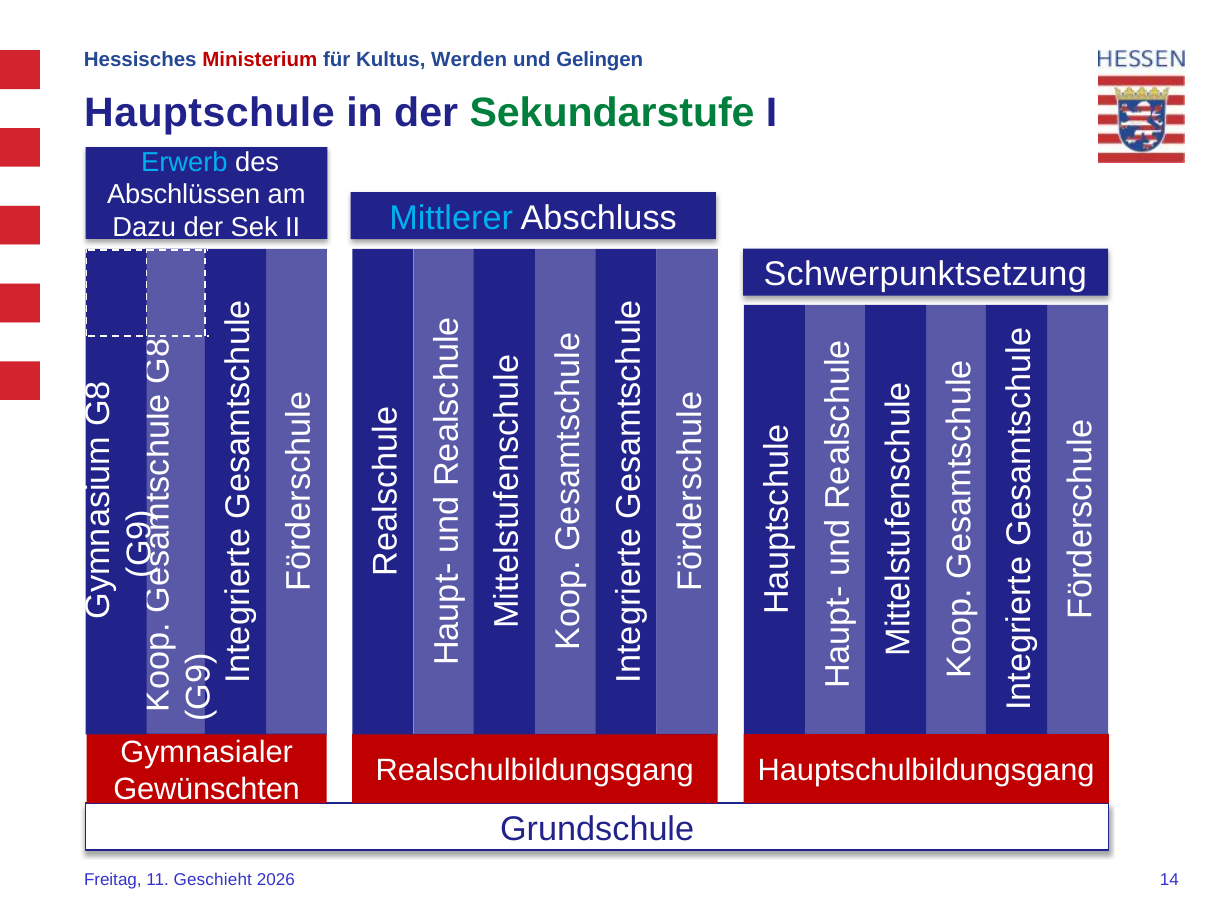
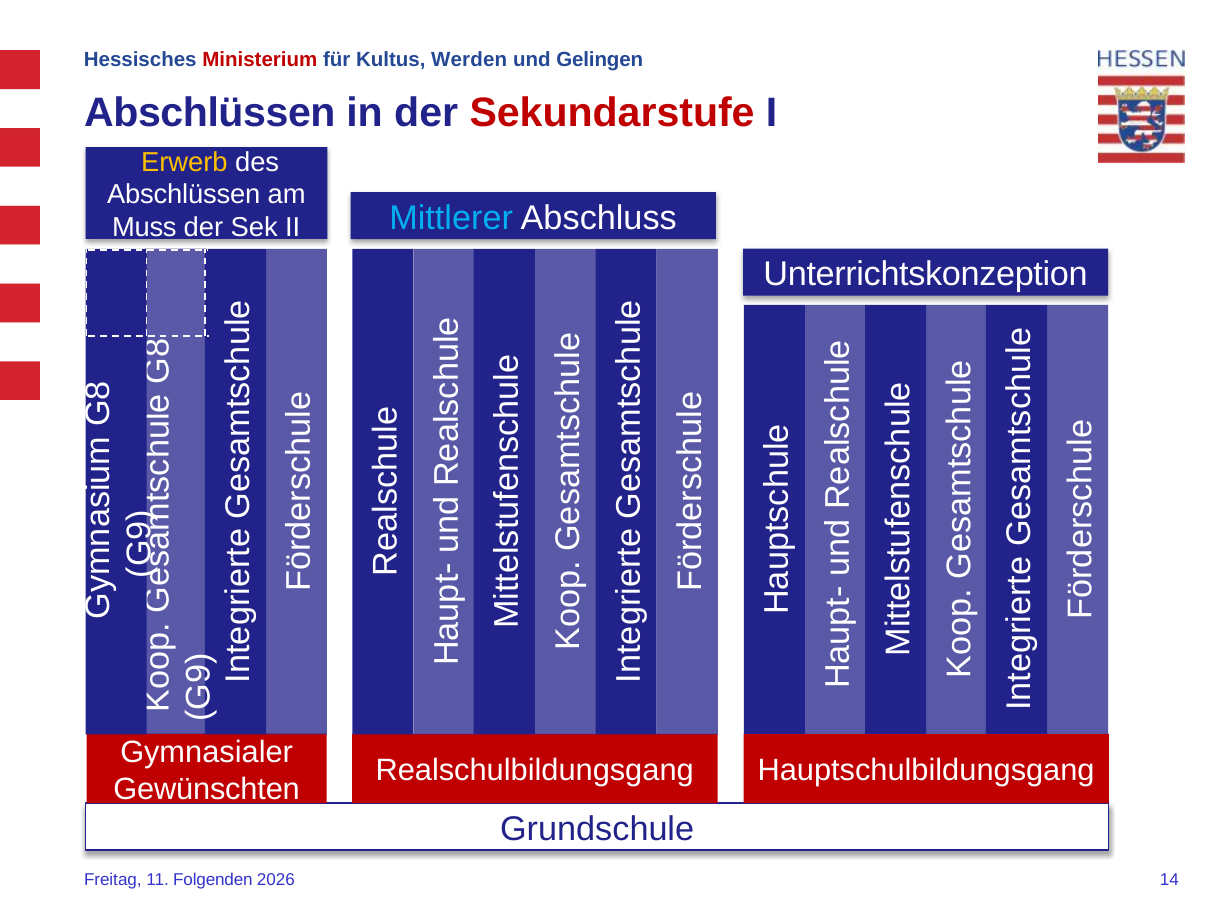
Hauptschule: Hauptschule -> Abschlüssen (210, 113)
Sekundarstufe colour: green -> red (612, 113)
Erwerb colour: light blue -> yellow (184, 162)
Dazu: Dazu -> Muss (144, 228)
Schwerpunktsetzung: Schwerpunktsetzung -> Unterrichtskonzeption (926, 275)
Geschieht: Geschieht -> Folgenden (213, 880)
